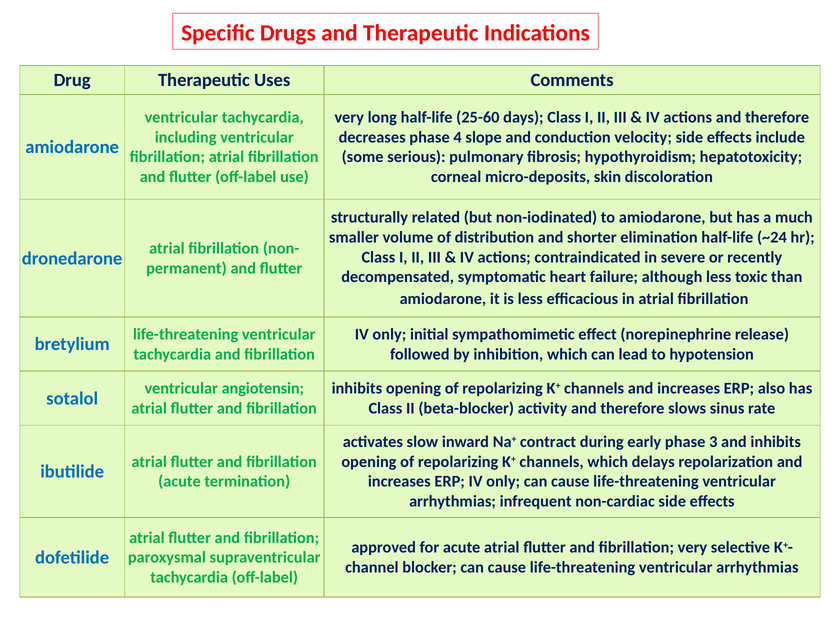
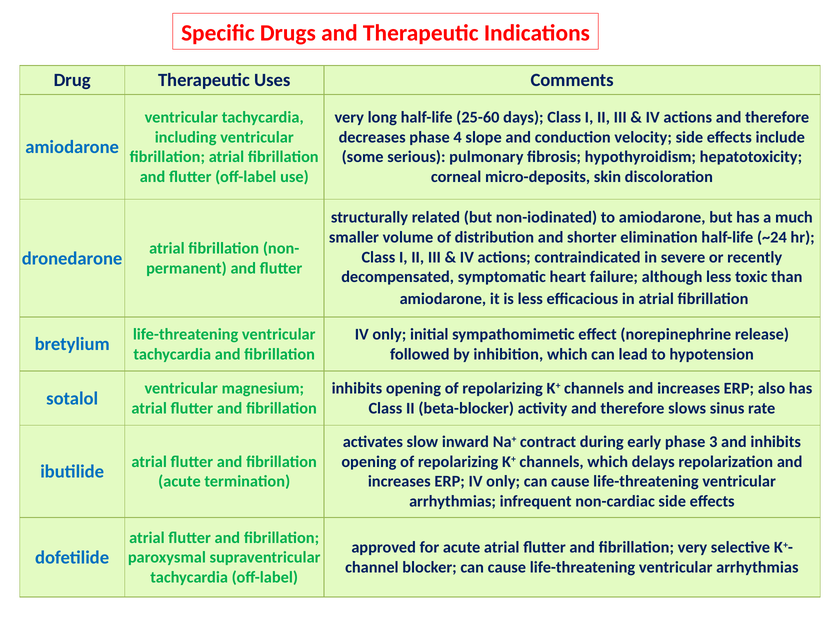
angiotensin: angiotensin -> magnesium (263, 388)
